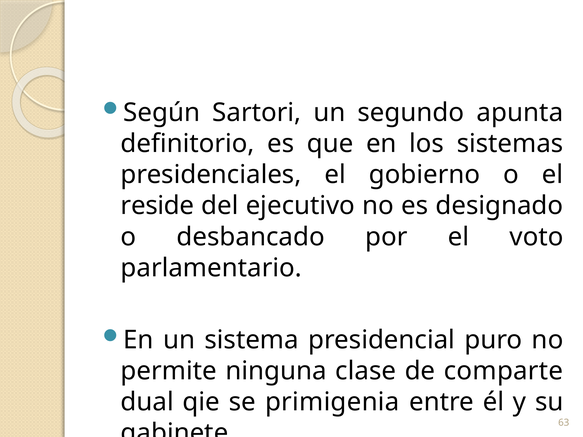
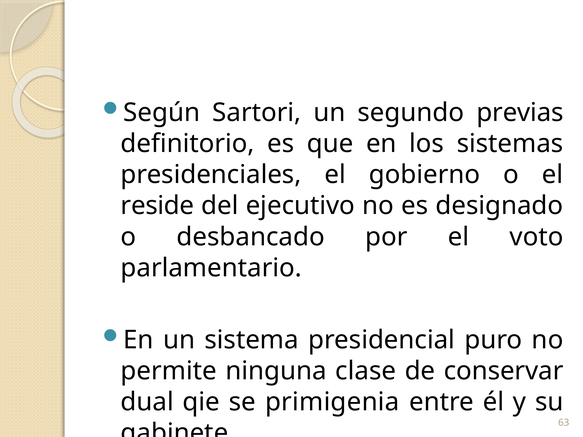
apunta: apunta -> previas (520, 113)
comparte: comparte -> conservar (504, 371)
